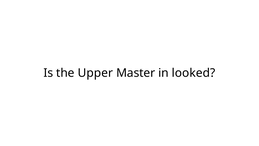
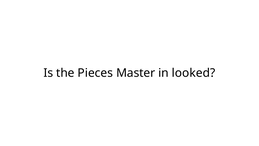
Upper: Upper -> Pieces (95, 73)
